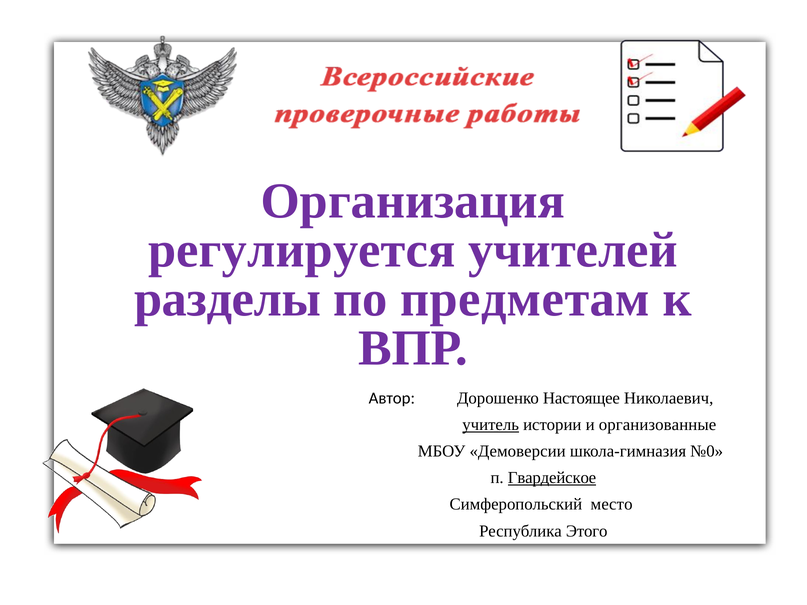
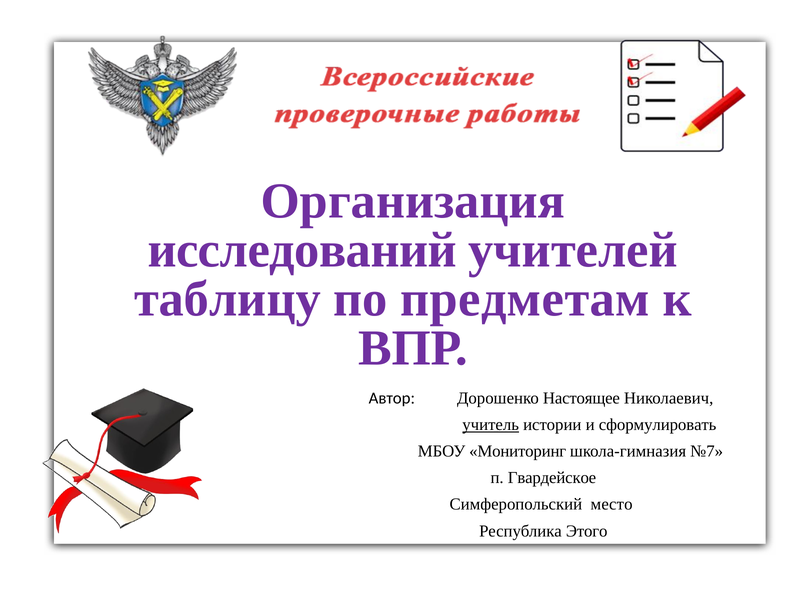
регулируется: регулируется -> исследований (302, 250)
разделы: разделы -> таблицу (227, 299)
организованные: организованные -> сформулировать (658, 425)
Демоверсии: Демоверсии -> Мониторинг (518, 451)
№0: №0 -> №7 (707, 451)
Гвардейское underline: present -> none (552, 478)
